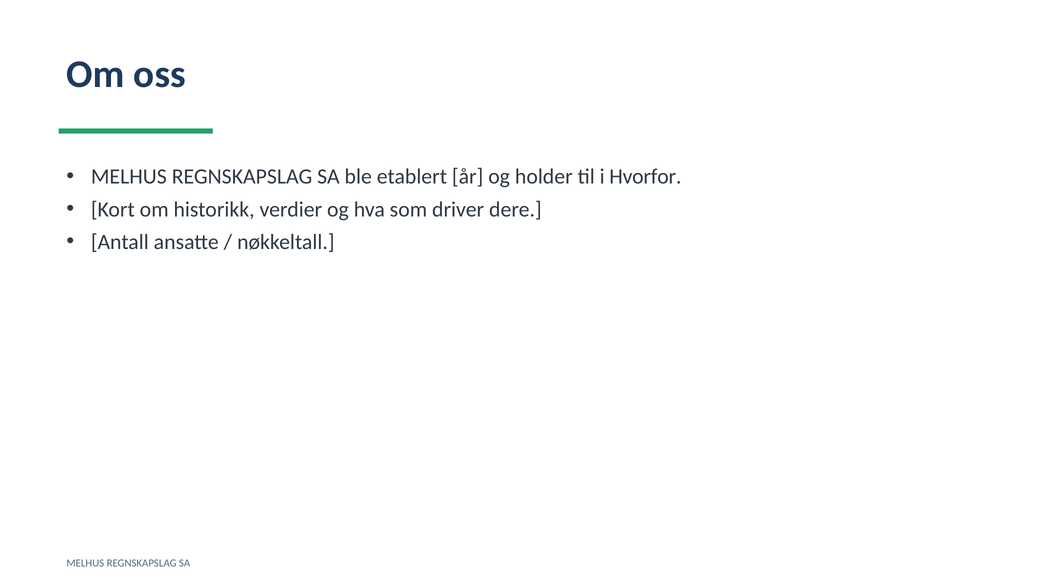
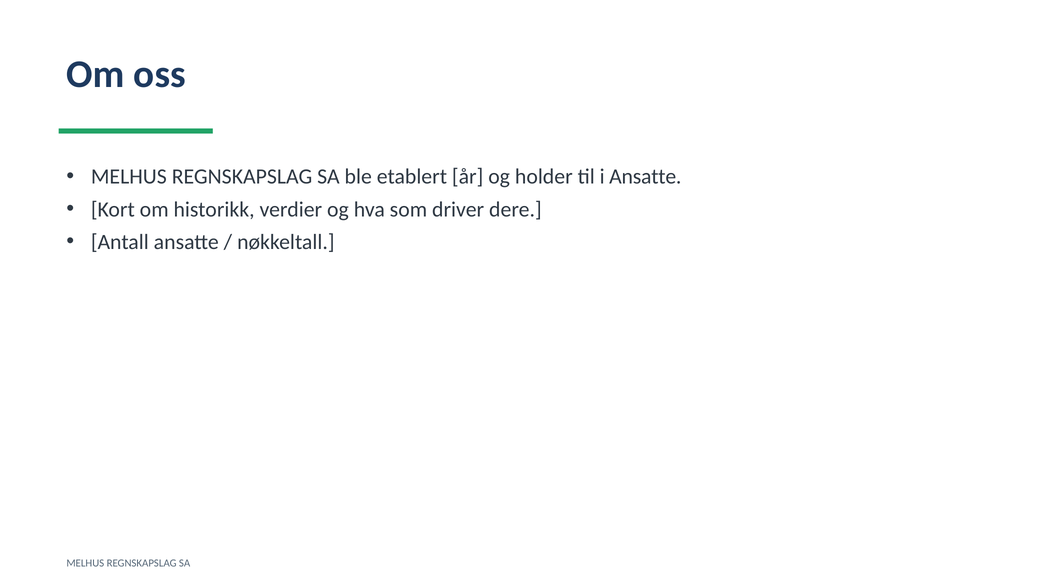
i Hvorfor: Hvorfor -> Ansatte (645, 177)
